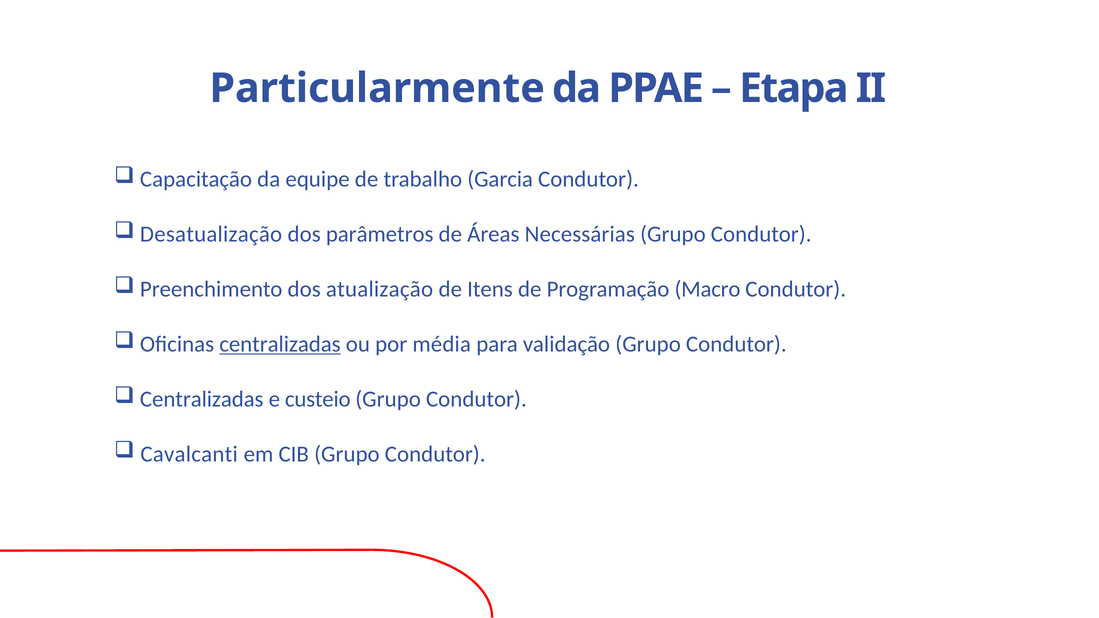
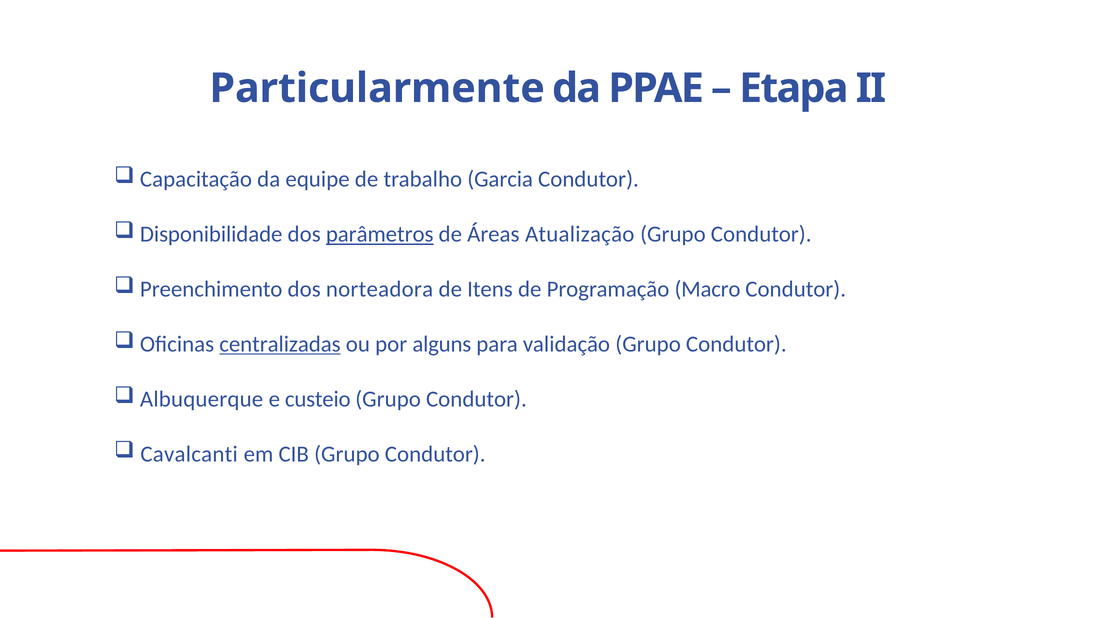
Desatualização: Desatualização -> Disponibilidade (211, 234)
parâmetros underline: none -> present (380, 234)
Necessárias: Necessárias -> Atualização (580, 234)
atualização: atualização -> norteadora (380, 289)
média: média -> alguns (442, 344)
Centralizadas: Centralizadas -> Albuquerque (202, 399)
